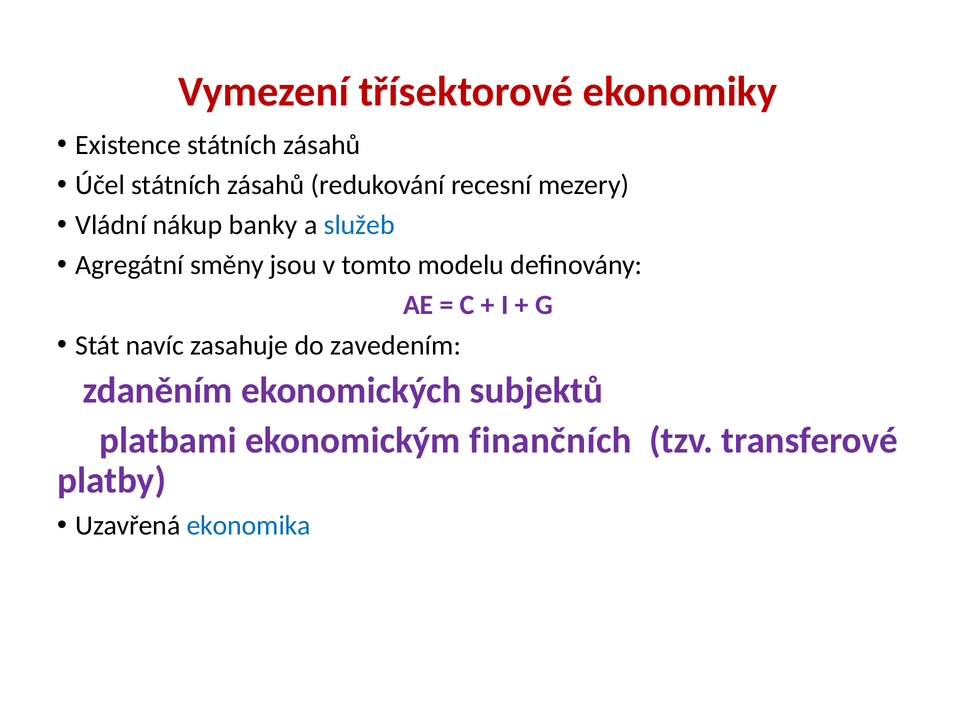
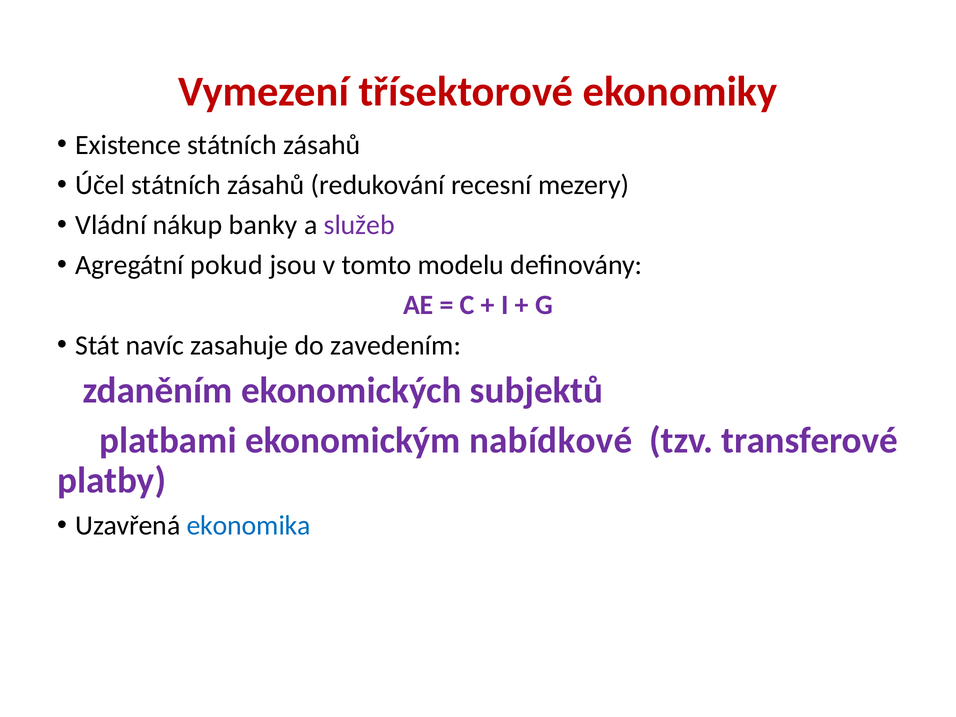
služeb colour: blue -> purple (359, 225)
směny: směny -> pokud (227, 265)
finančních: finančních -> nabídkové (551, 440)
